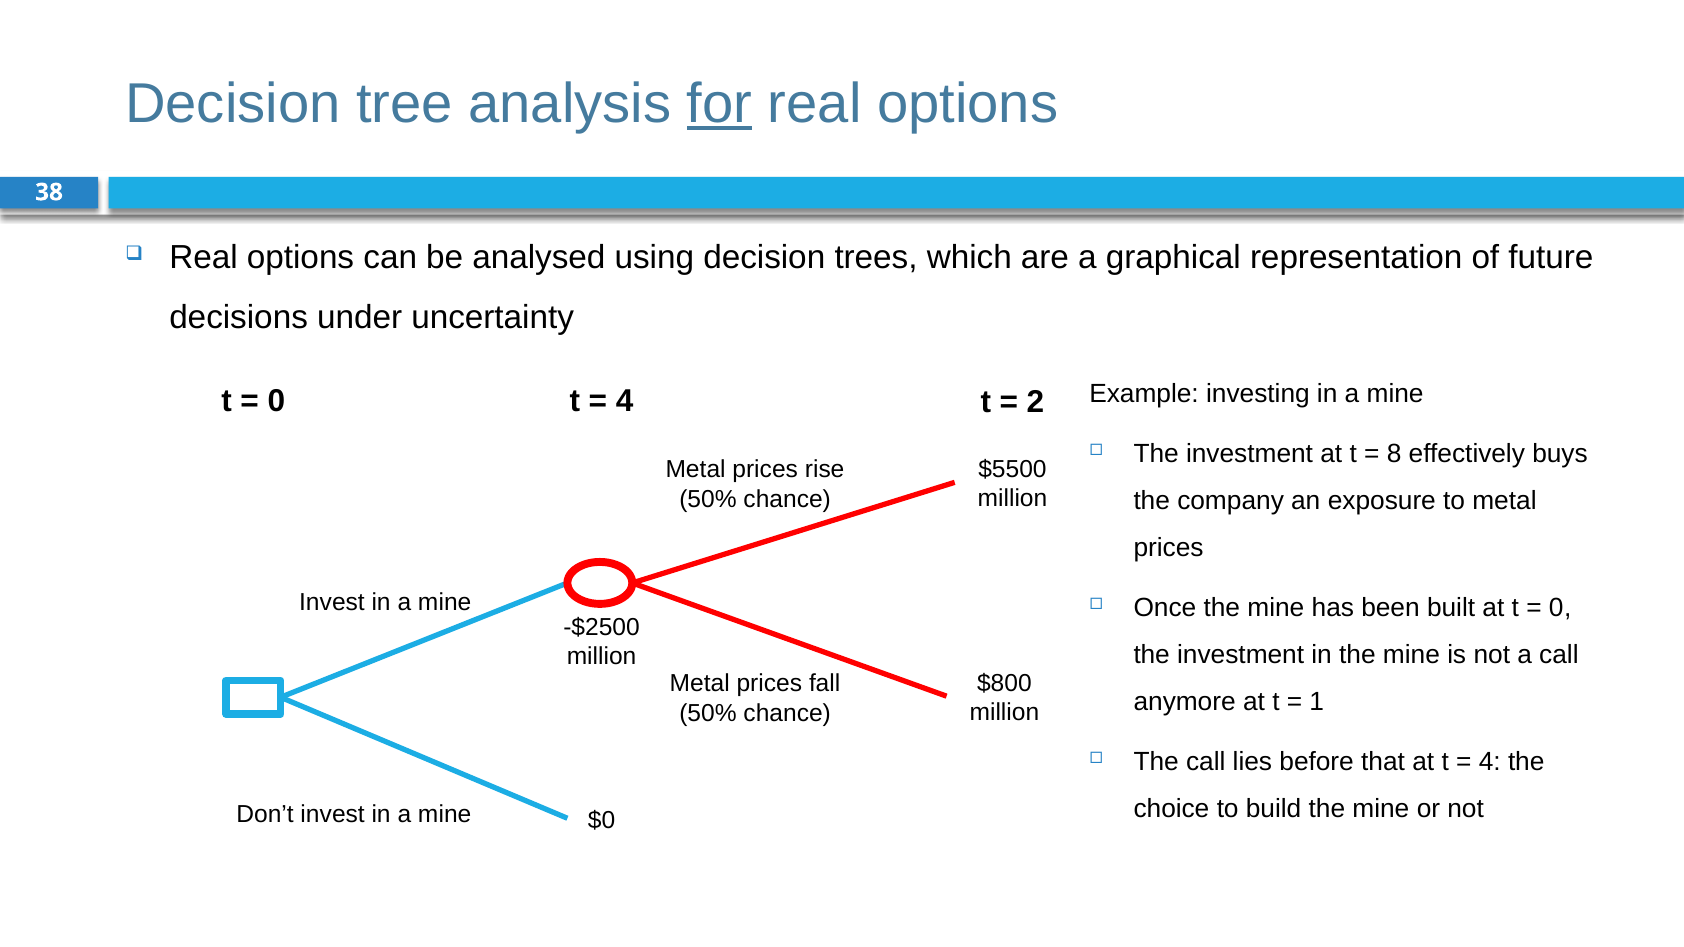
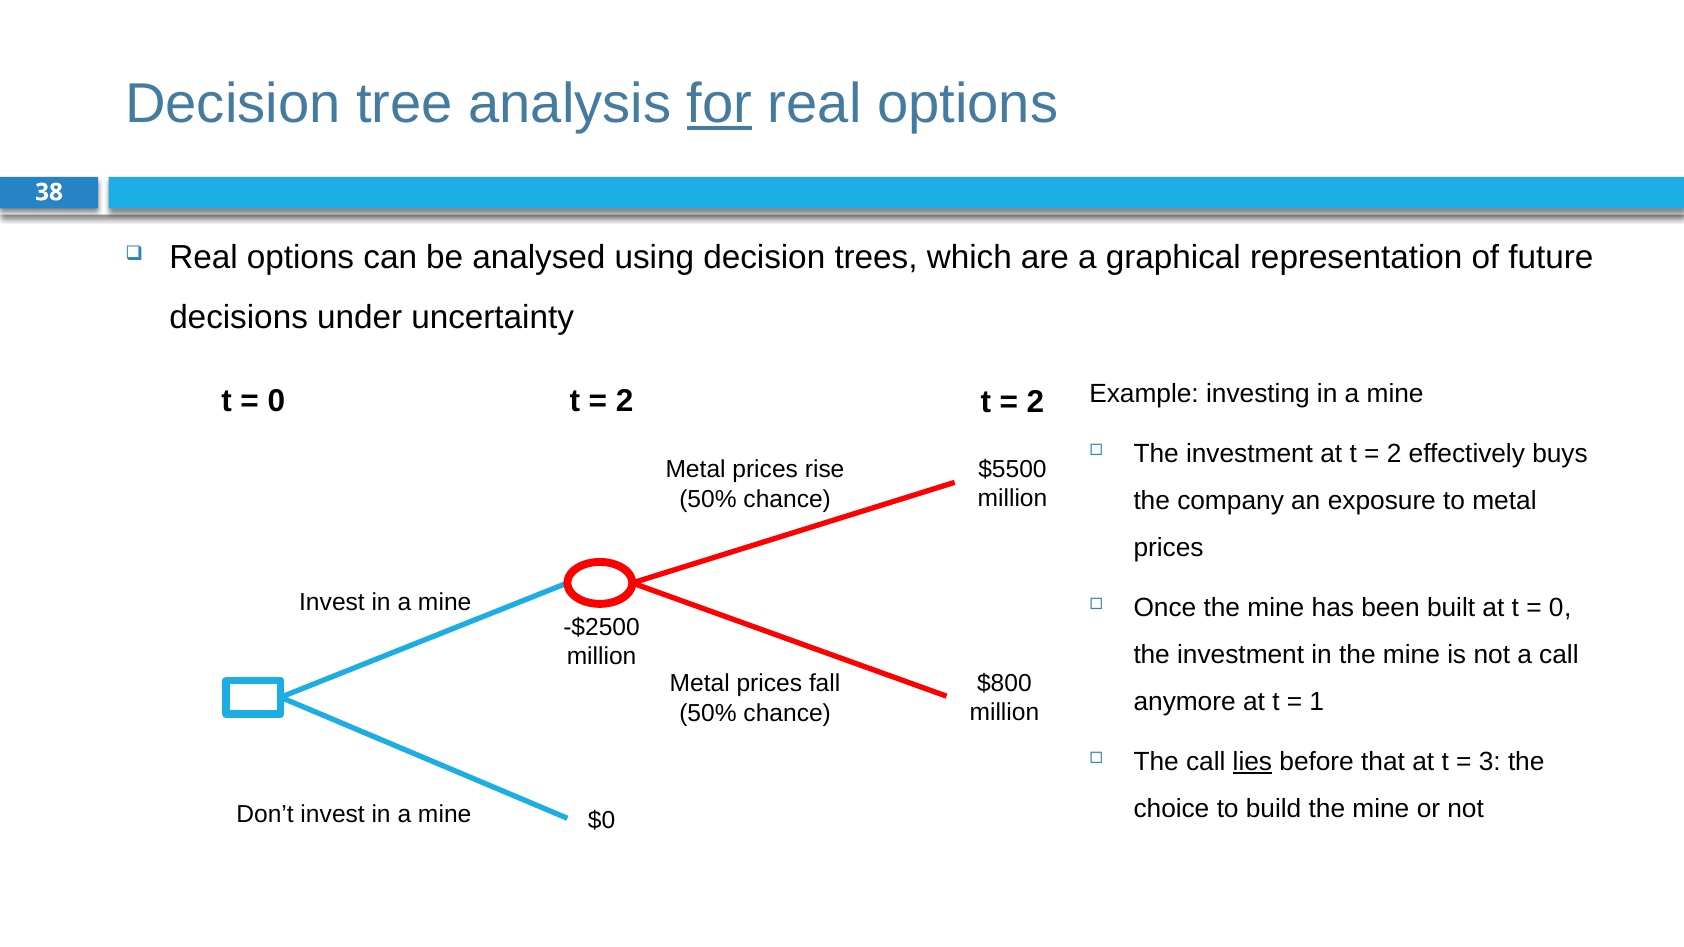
4: 4 -> 2 (625, 401)
8: 8 -> 2 (1394, 454)
lies underline: none -> present (1252, 762)
4: 4 -> 3 (1490, 762)
